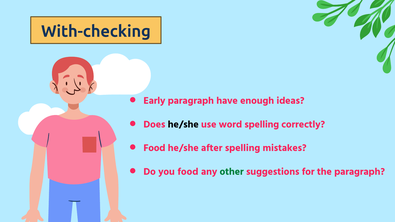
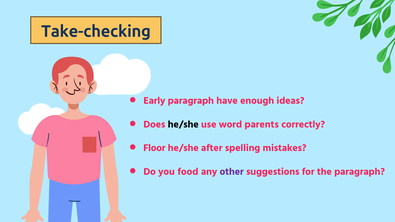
With-checking: With-checking -> Take-checking (96, 31)
word spelling: spelling -> parents (262, 124)
Food: Food -> Floor (154, 148)
other colour: green -> purple (232, 172)
